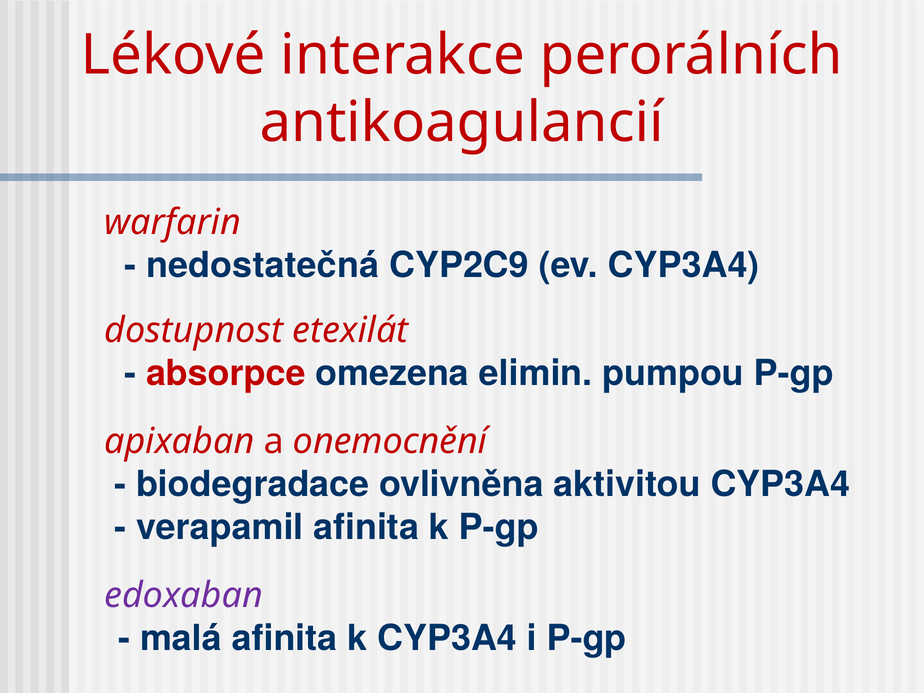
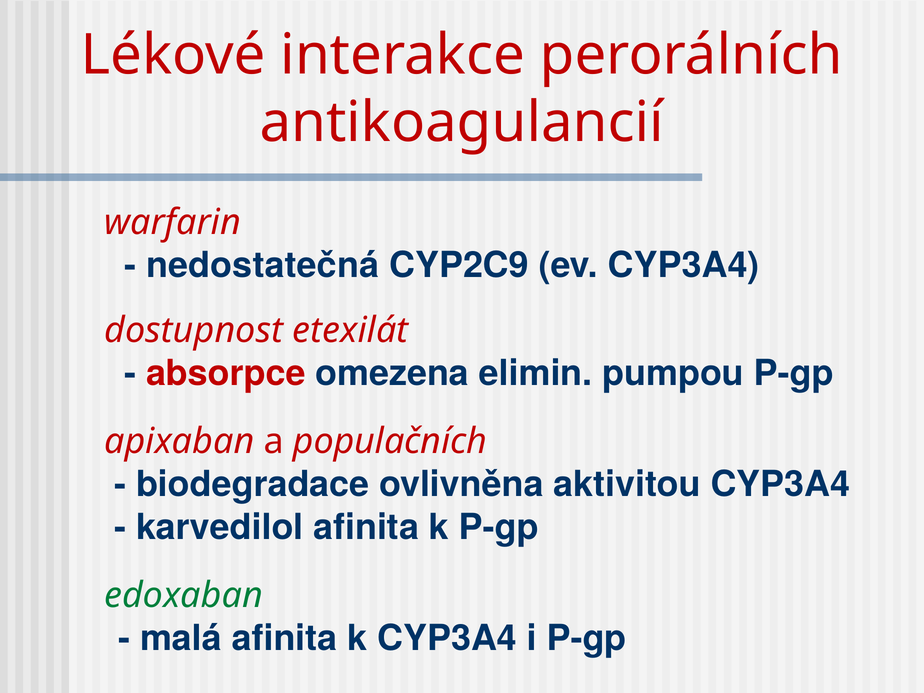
onemocnění: onemocnění -> populačních (390, 441)
verapamil: verapamil -> karvedilol (220, 527)
edoxaban colour: purple -> green (184, 595)
